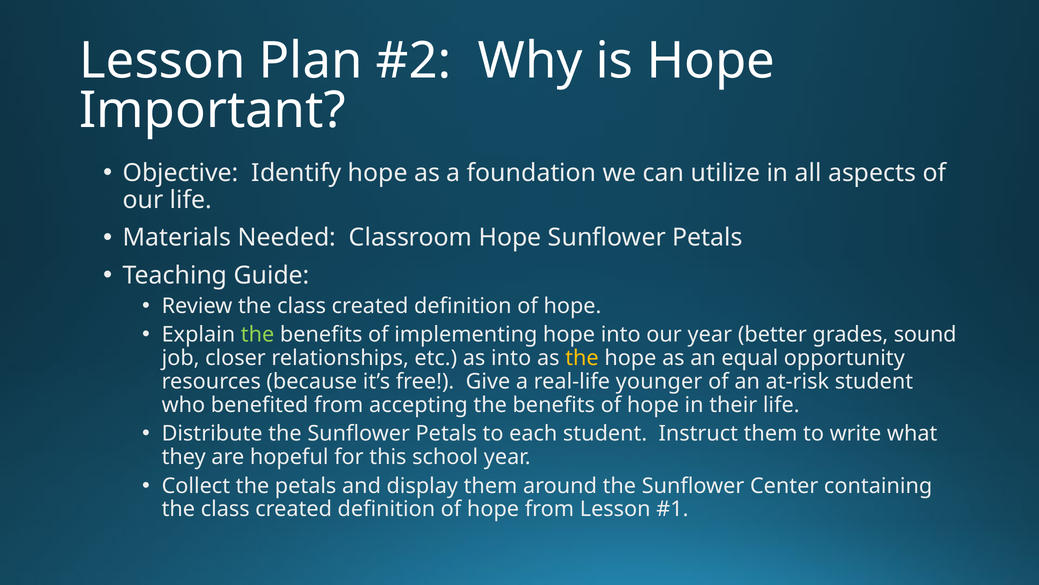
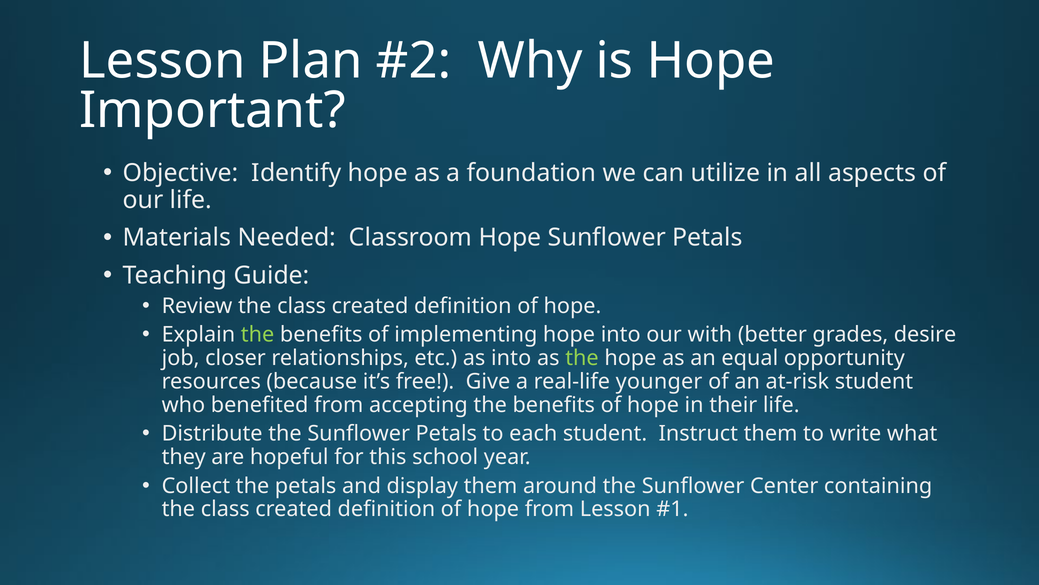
our year: year -> with (710, 334)
sound: sound -> desire (925, 334)
the colour: yellow -> light green (582, 358)
